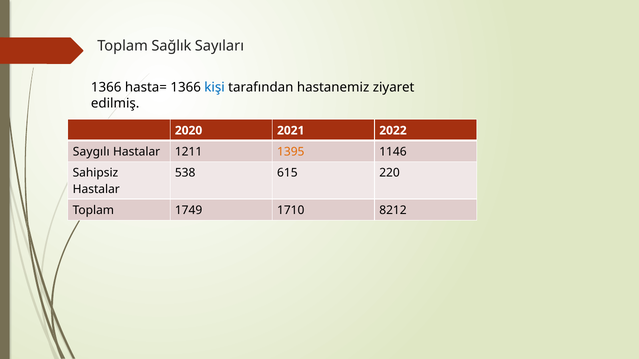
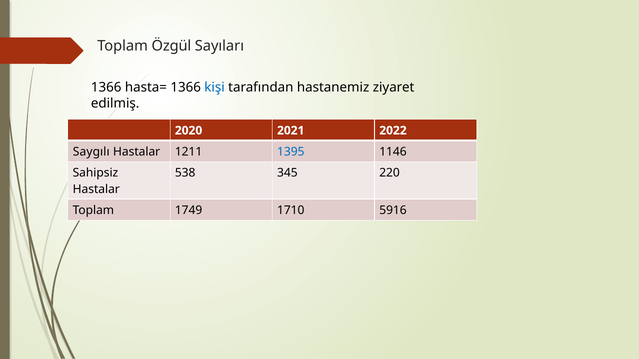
Sağlık: Sağlık -> Özgül (171, 46)
1395 colour: orange -> blue (291, 152)
615: 615 -> 345 (287, 173)
8212: 8212 -> 5916 (393, 210)
